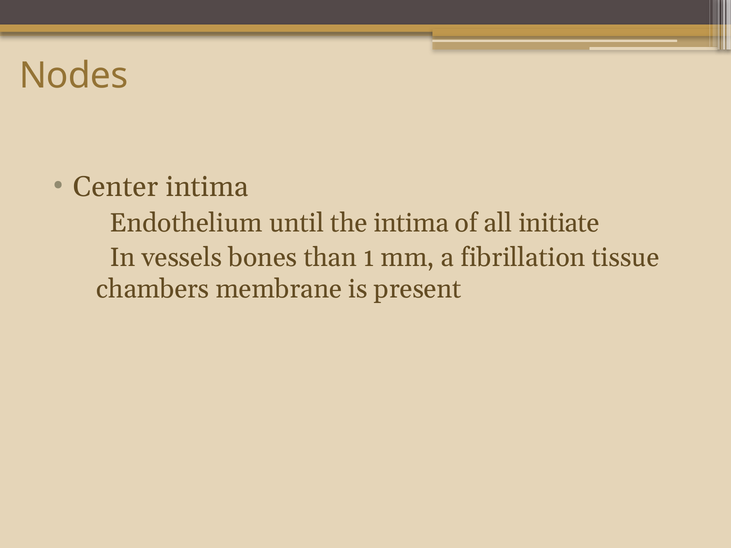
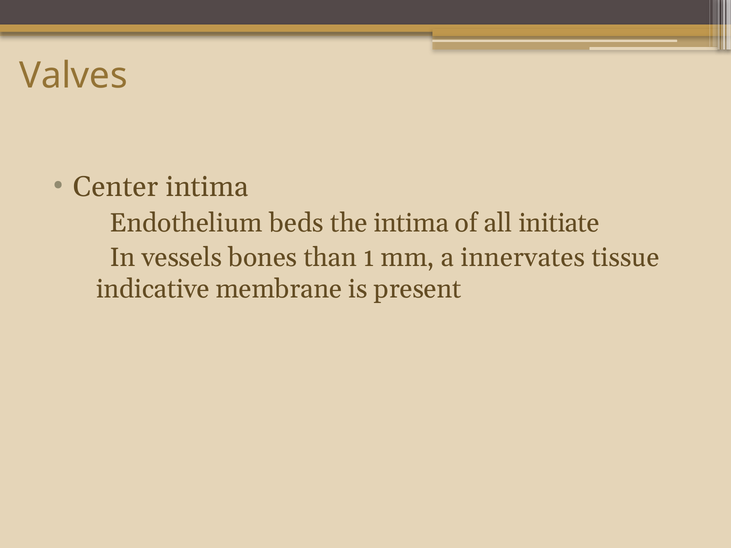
Nodes: Nodes -> Valves (73, 76)
until: until -> beds (296, 223)
fibrillation: fibrillation -> innervates (523, 258)
chambers: chambers -> indicative (153, 289)
